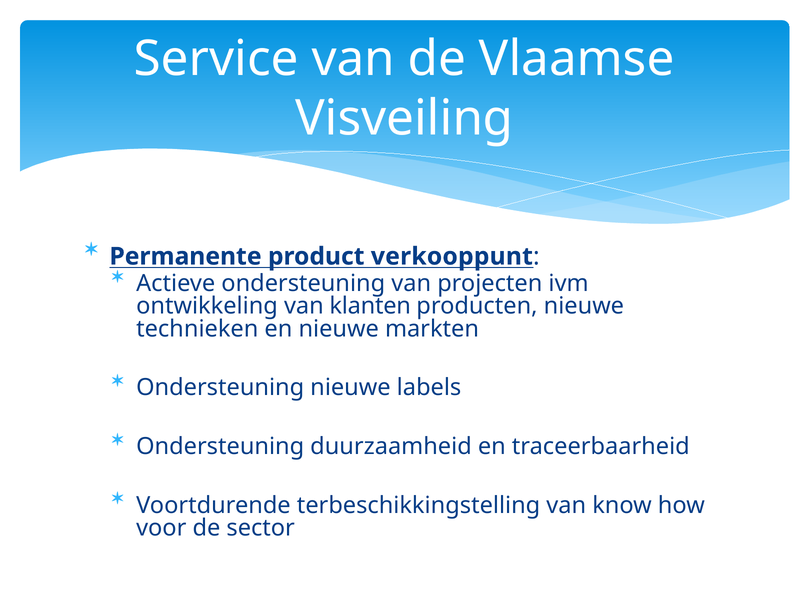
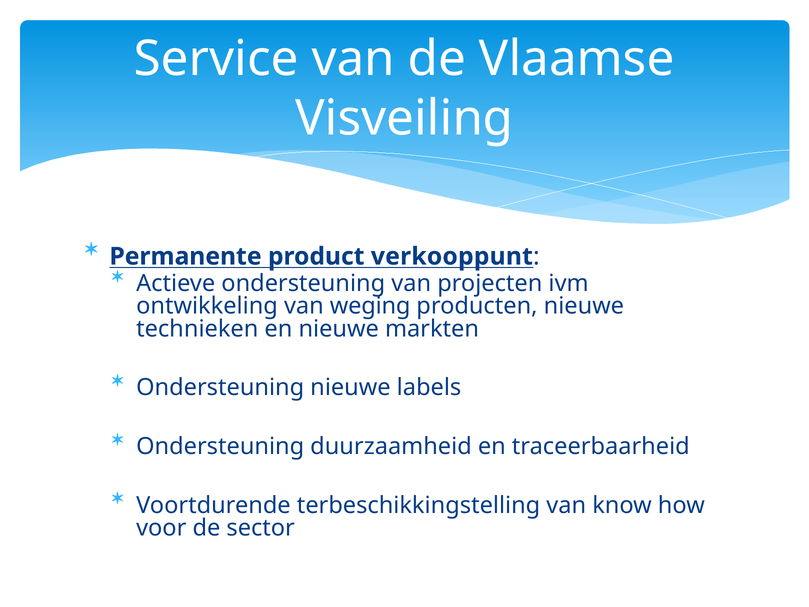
klanten: klanten -> weging (370, 306)
